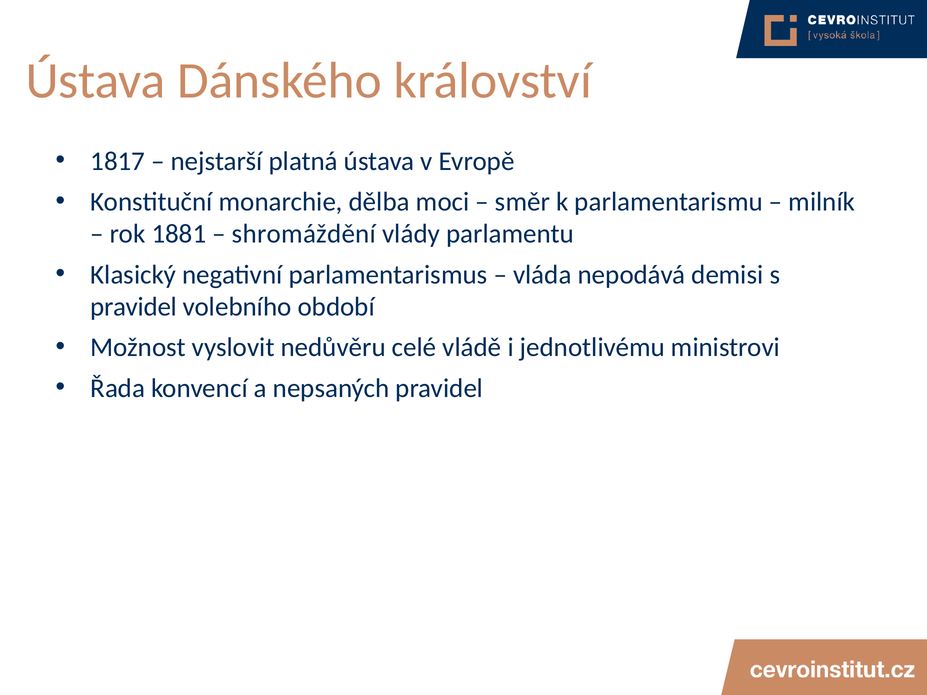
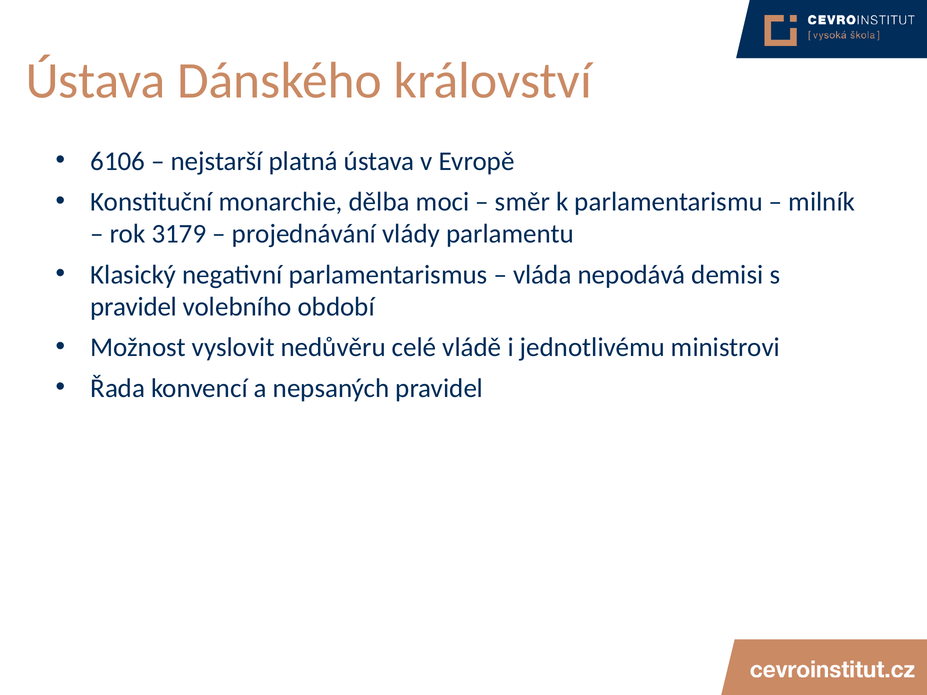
1817: 1817 -> 6106 (118, 161)
1881: 1881 -> 3179 (179, 234)
shromáždění: shromáždění -> projednávání (304, 234)
